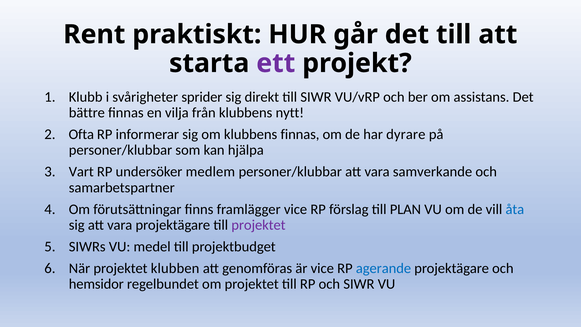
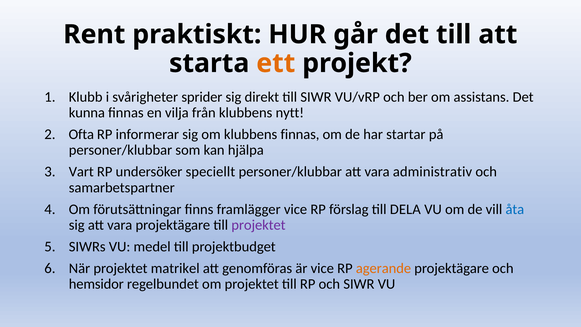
ett colour: purple -> orange (276, 63)
bättre: bättre -> kunna (87, 113)
dyrare: dyrare -> startar (406, 134)
medlem: medlem -> speciellt (210, 172)
samverkande: samverkande -> administrativ (432, 172)
PLAN: PLAN -> DELA (405, 209)
klubben: klubben -> matrikel (175, 268)
agerande colour: blue -> orange (383, 268)
